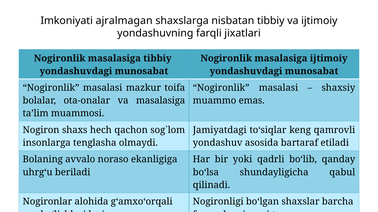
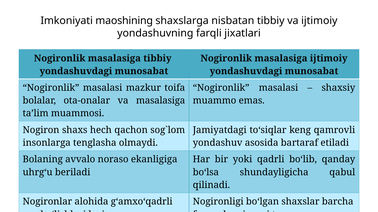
ajralmagan: ajralmagan -> maoshining (124, 21)
g‘amxo‘orqali: g‘amxo‘orqali -> g‘amxo‘qadrli (142, 202)
